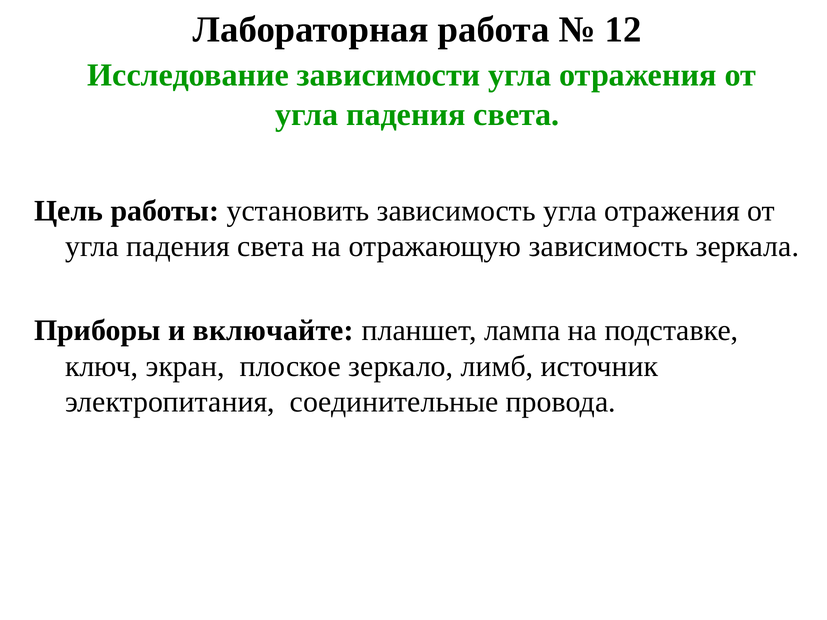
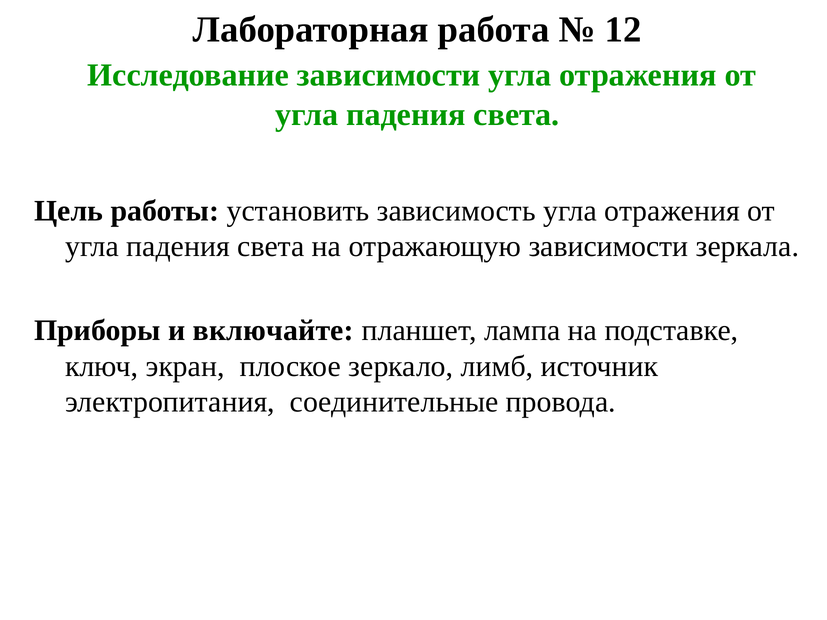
отражающую зависимость: зависимость -> зависимости (609, 247)
